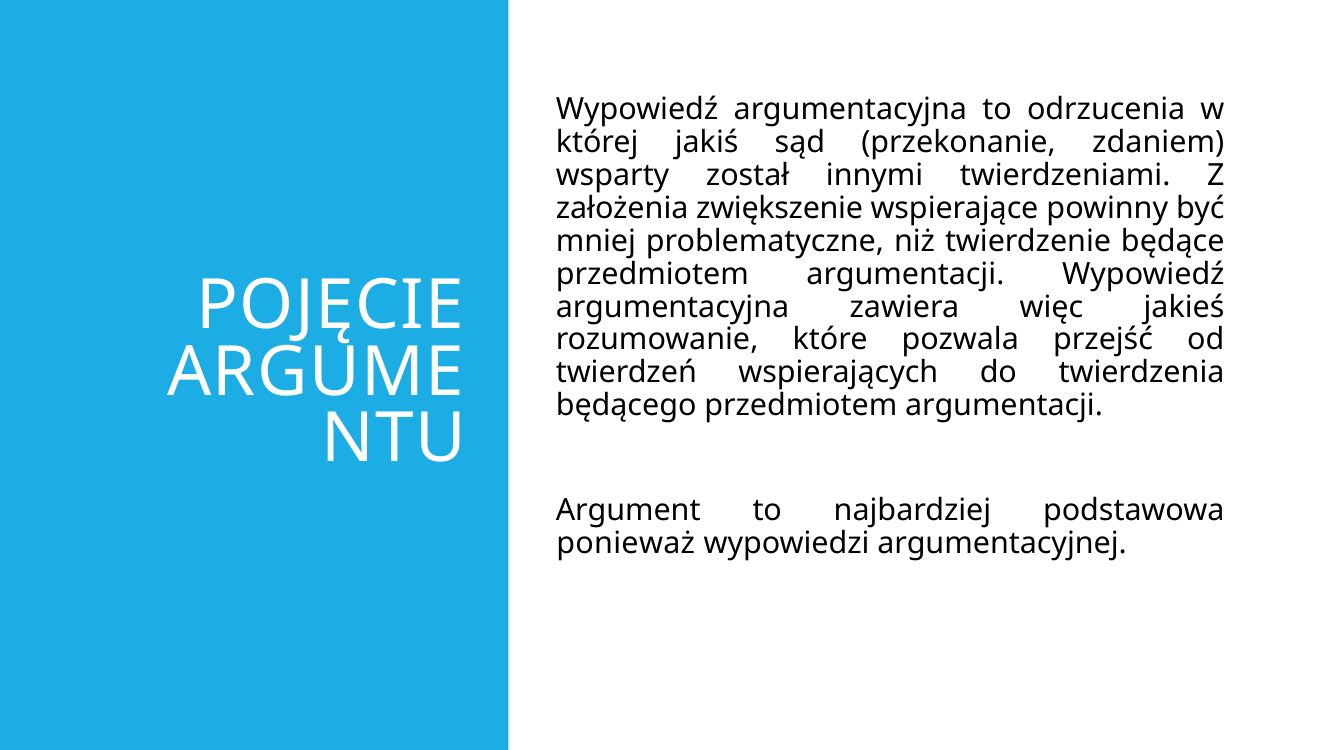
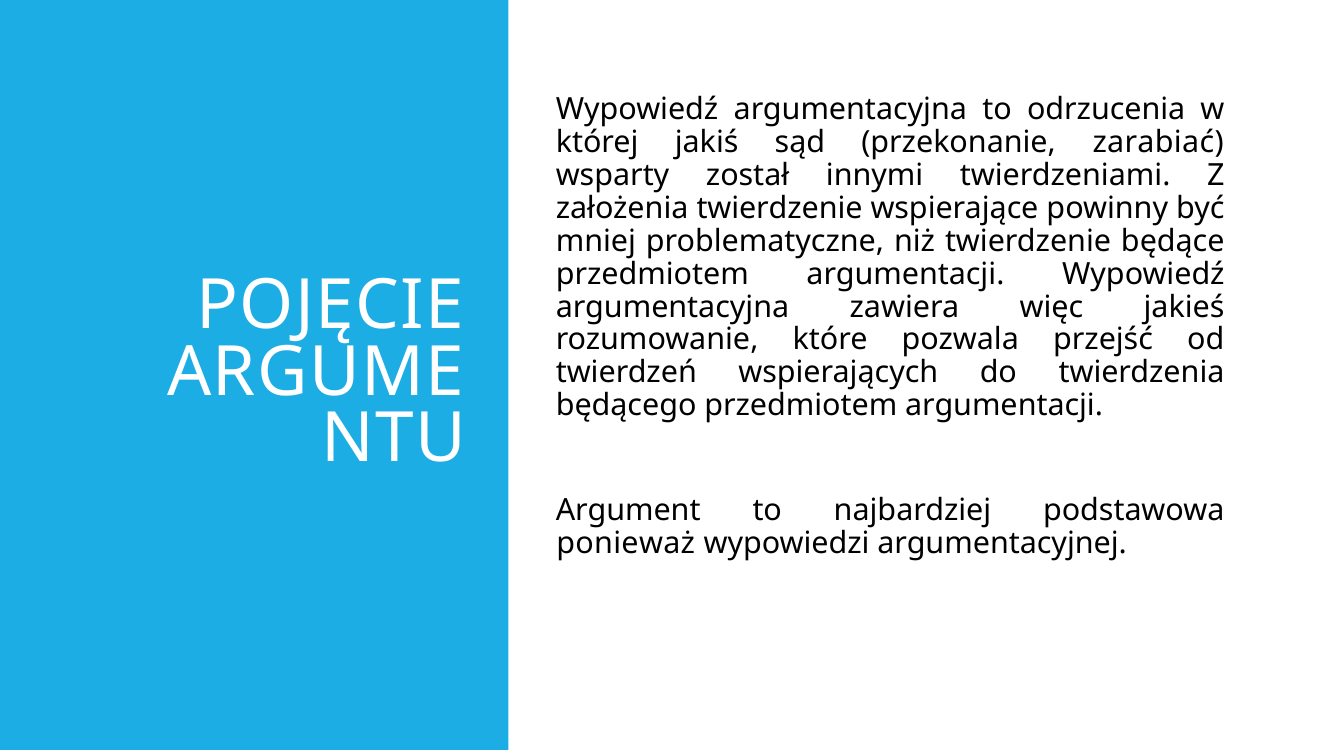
zdaniem: zdaniem -> zarabiać (1158, 142)
założenia zwiększenie: zwiększenie -> twierdzenie (780, 208)
